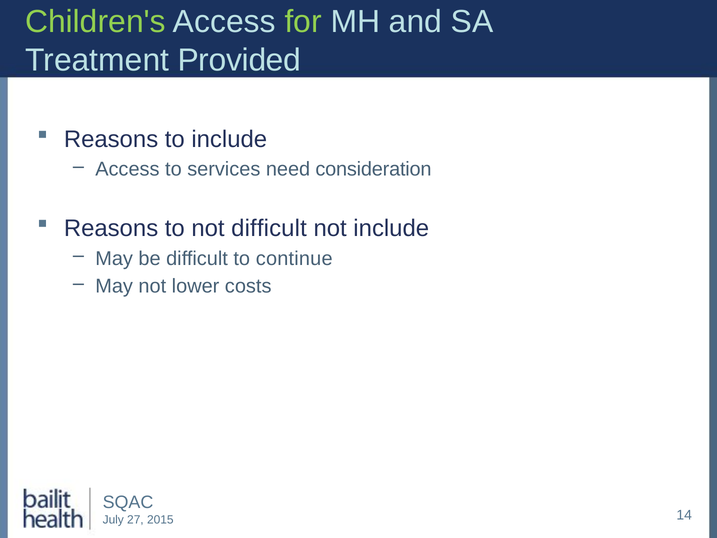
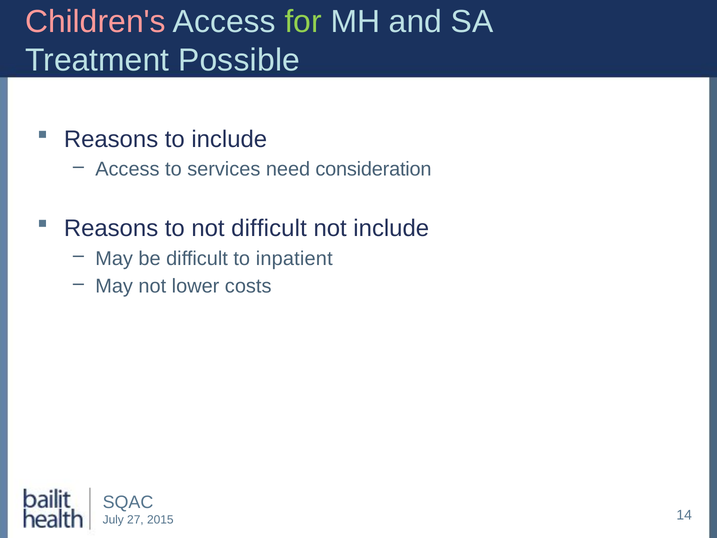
Children's colour: light green -> pink (95, 22)
Provided: Provided -> Possible (239, 60)
continue: continue -> inpatient (294, 258)
